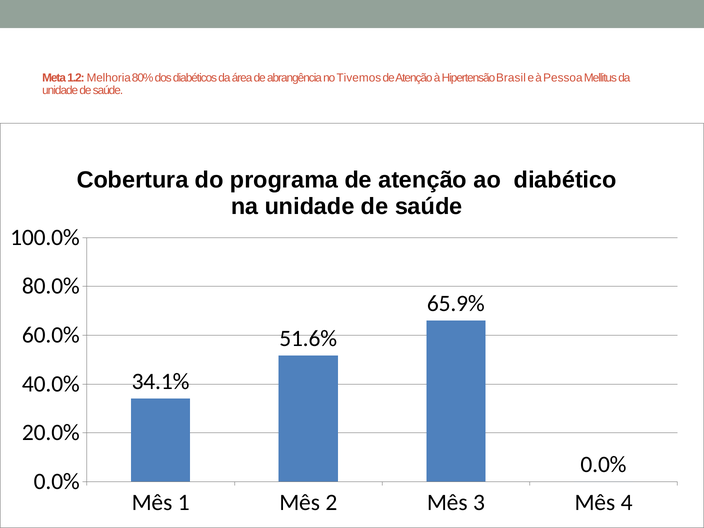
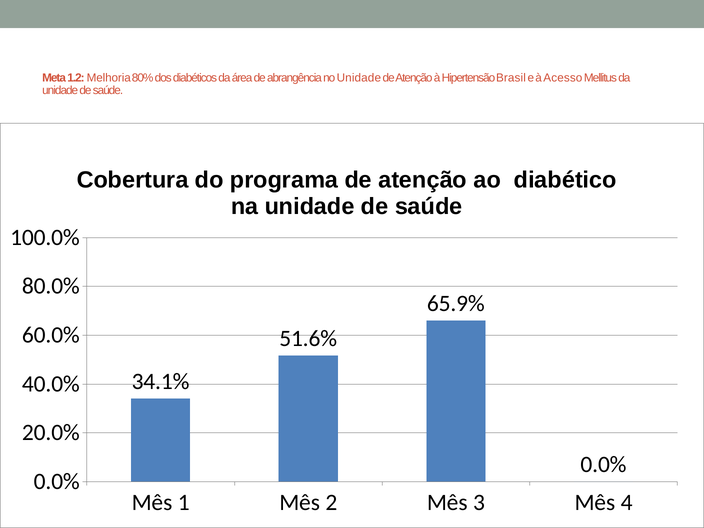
no Tivemos: Tivemos -> Unidade (359, 78)
Pessoa: Pessoa -> Acesso (563, 78)
